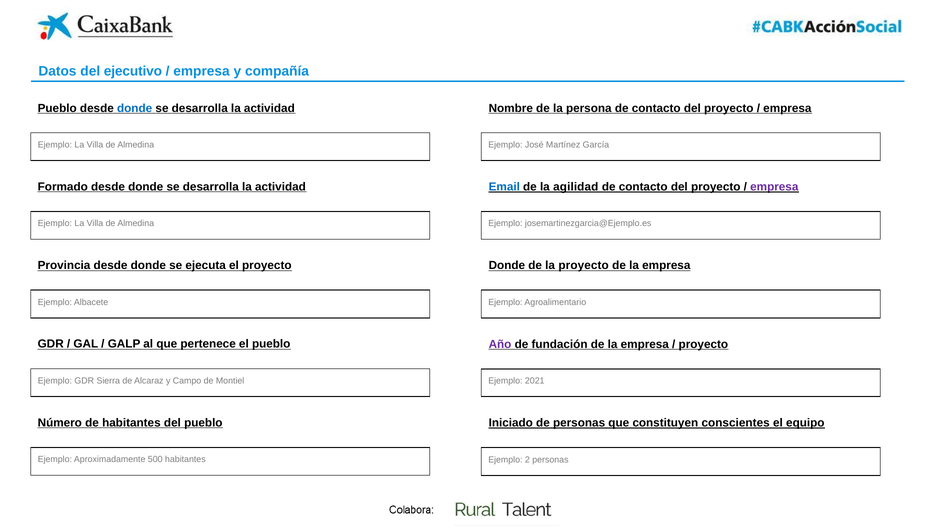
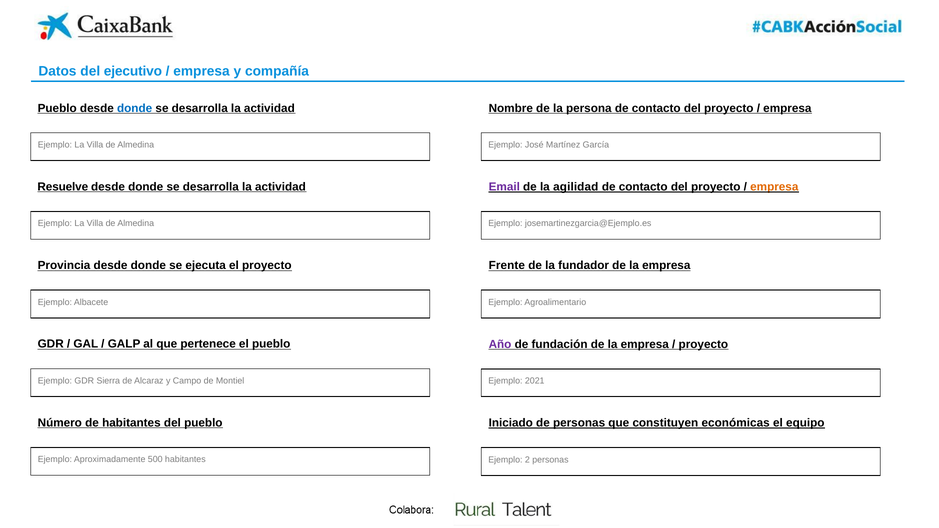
Formado: Formado -> Resuelve (63, 187)
Email colour: blue -> purple (504, 187)
empresa colour: purple -> orange (774, 187)
Donde: Donde -> Frente (507, 266)
la proyecto: proyecto -> fundador (584, 266)
conscientes: conscientes -> económicas (736, 423)
